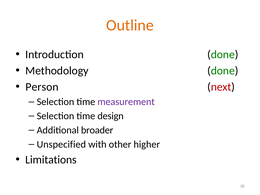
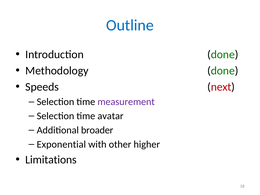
Outline colour: orange -> blue (130, 25)
Person: Person -> Speeds (42, 87)
design: design -> avatar (110, 116)
Unspecified: Unspecified -> Exponential (61, 144)
